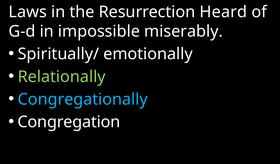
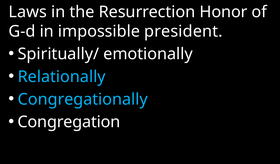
Heard: Heard -> Honor (223, 12)
miserably: miserably -> president (183, 31)
Relationally colour: light green -> light blue (62, 77)
